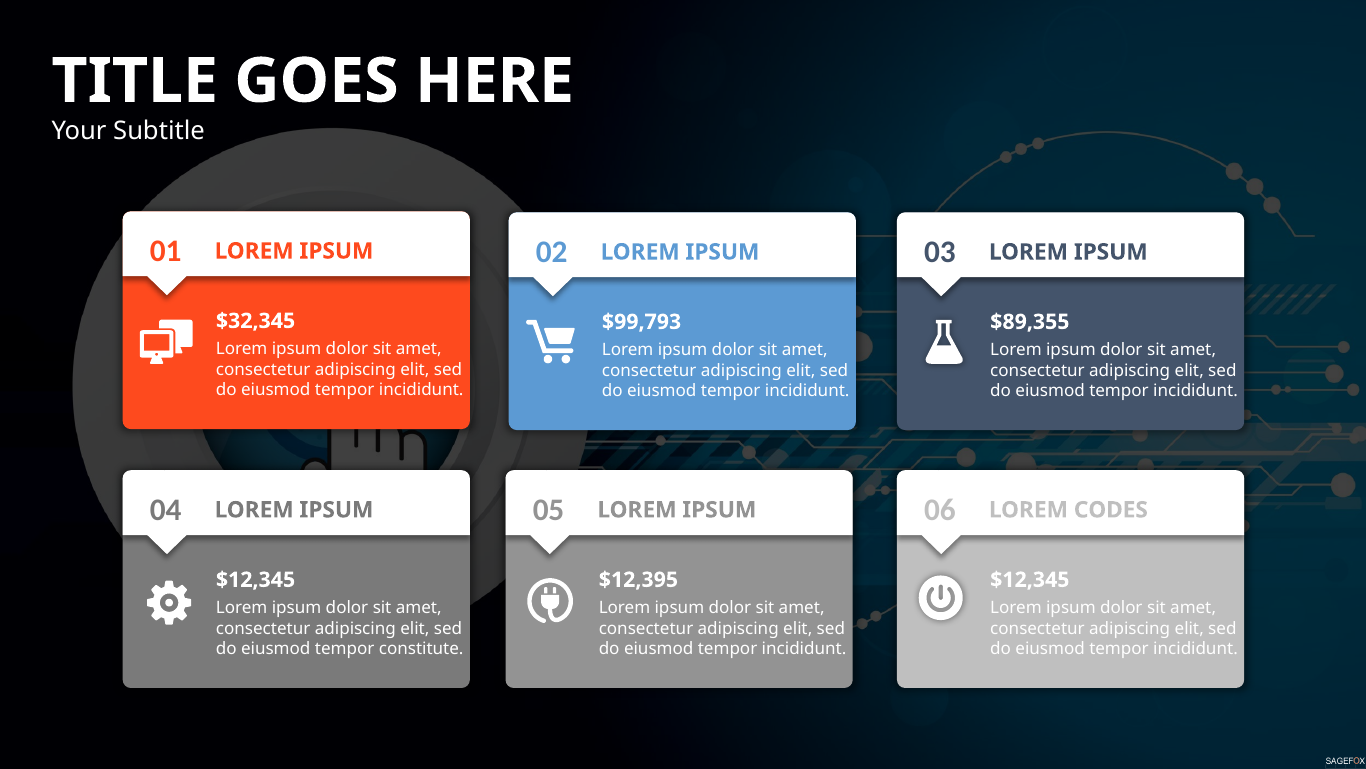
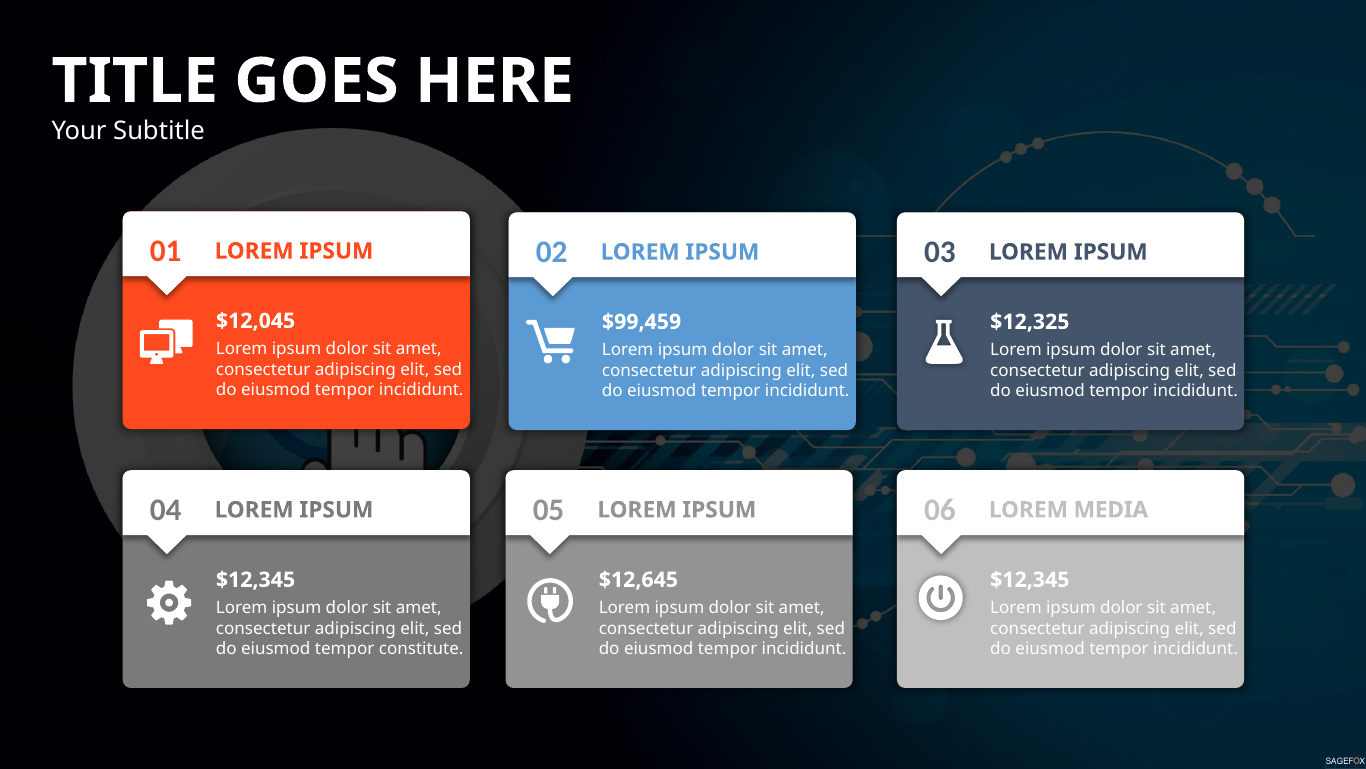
$32,345: $32,345 -> $12,045 (256, 321)
$99,793: $99,793 -> $99,459 (642, 322)
$89,355: $89,355 -> $12,325 (1030, 322)
CODES: CODES -> MEDIA (1111, 510)
$12,395: $12,395 -> $12,645 (638, 579)
